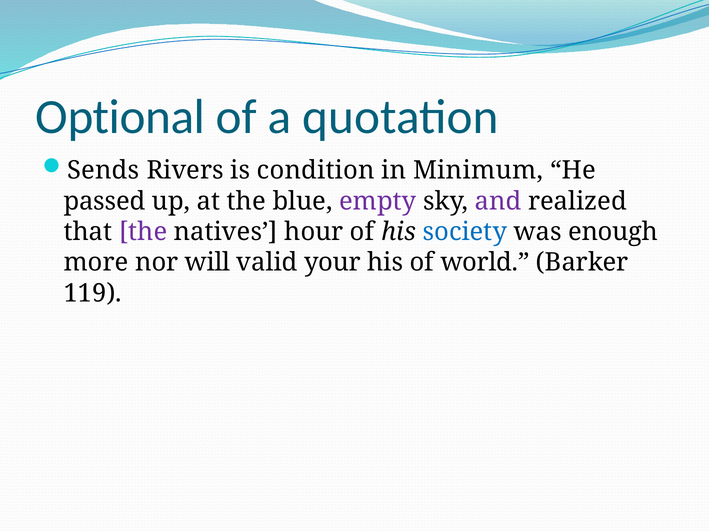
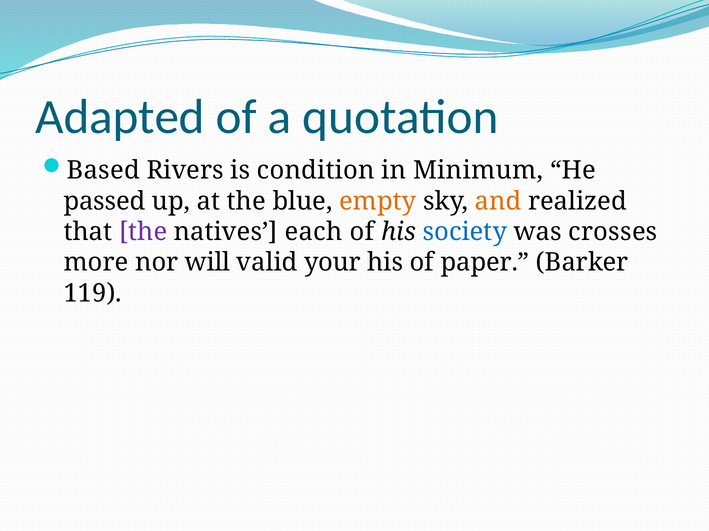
Optional: Optional -> Adapted (120, 117)
Sends: Sends -> Based (103, 171)
empty colour: purple -> orange (378, 201)
and colour: purple -> orange (498, 201)
hour: hour -> each (314, 232)
enough: enough -> crosses (613, 232)
world: world -> paper (485, 263)
